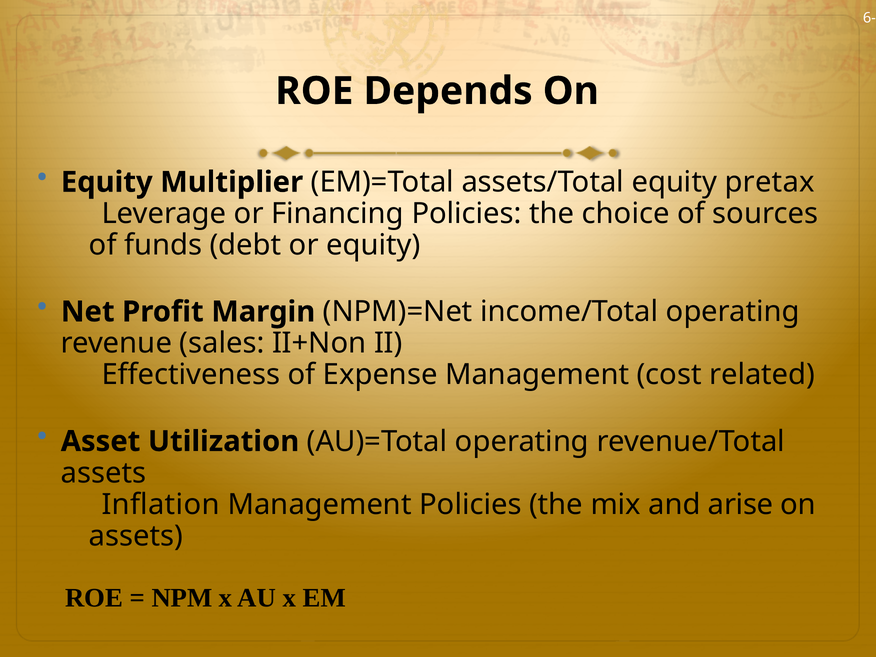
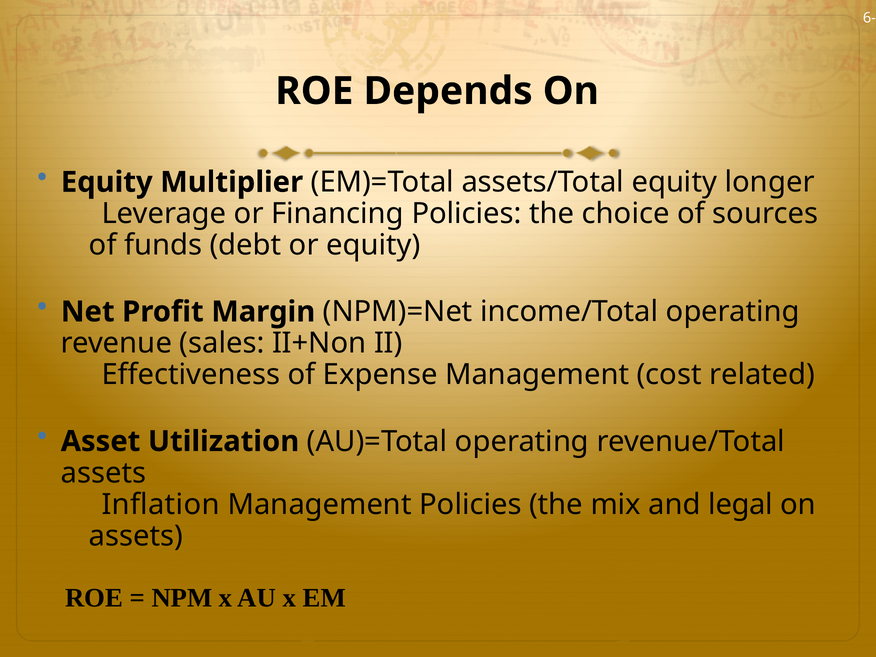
pretax: pretax -> longer (770, 182)
arise: arise -> legal (741, 504)
